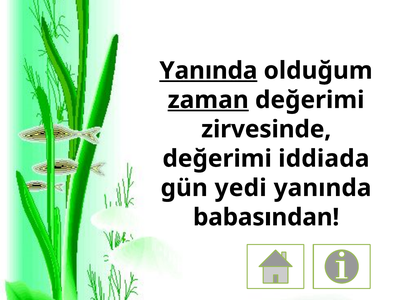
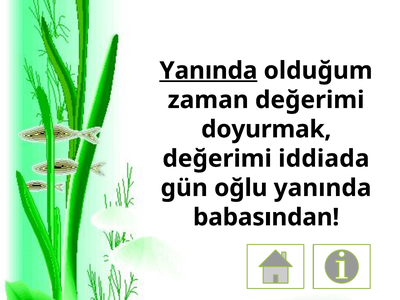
zaman underline: present -> none (208, 100)
zirvesinde: zirvesinde -> doyurmak (266, 129)
yedi: yedi -> oğlu (241, 188)
